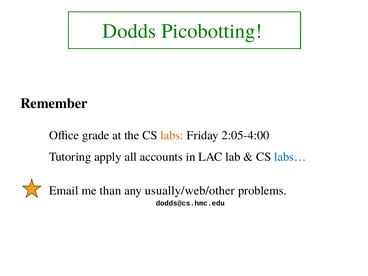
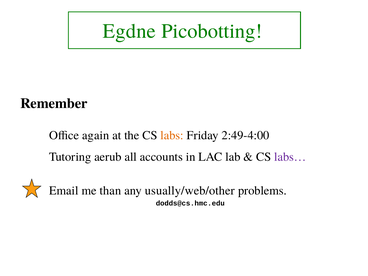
Dodds: Dodds -> Egdne (129, 31)
grade: grade -> again (96, 135)
2:05-4:00: 2:05-4:00 -> 2:49-4:00 (245, 135)
apply: apply -> aerub (108, 157)
labs… colour: blue -> purple (290, 157)
